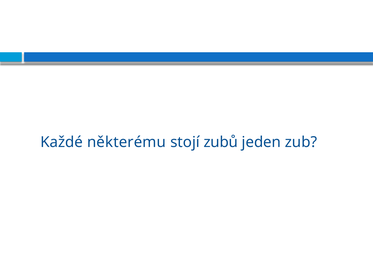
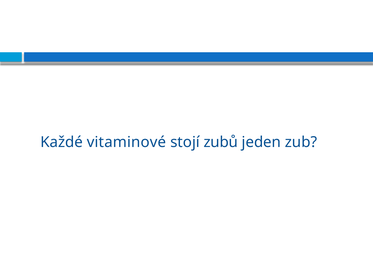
některému: některému -> vitaminové (126, 142)
